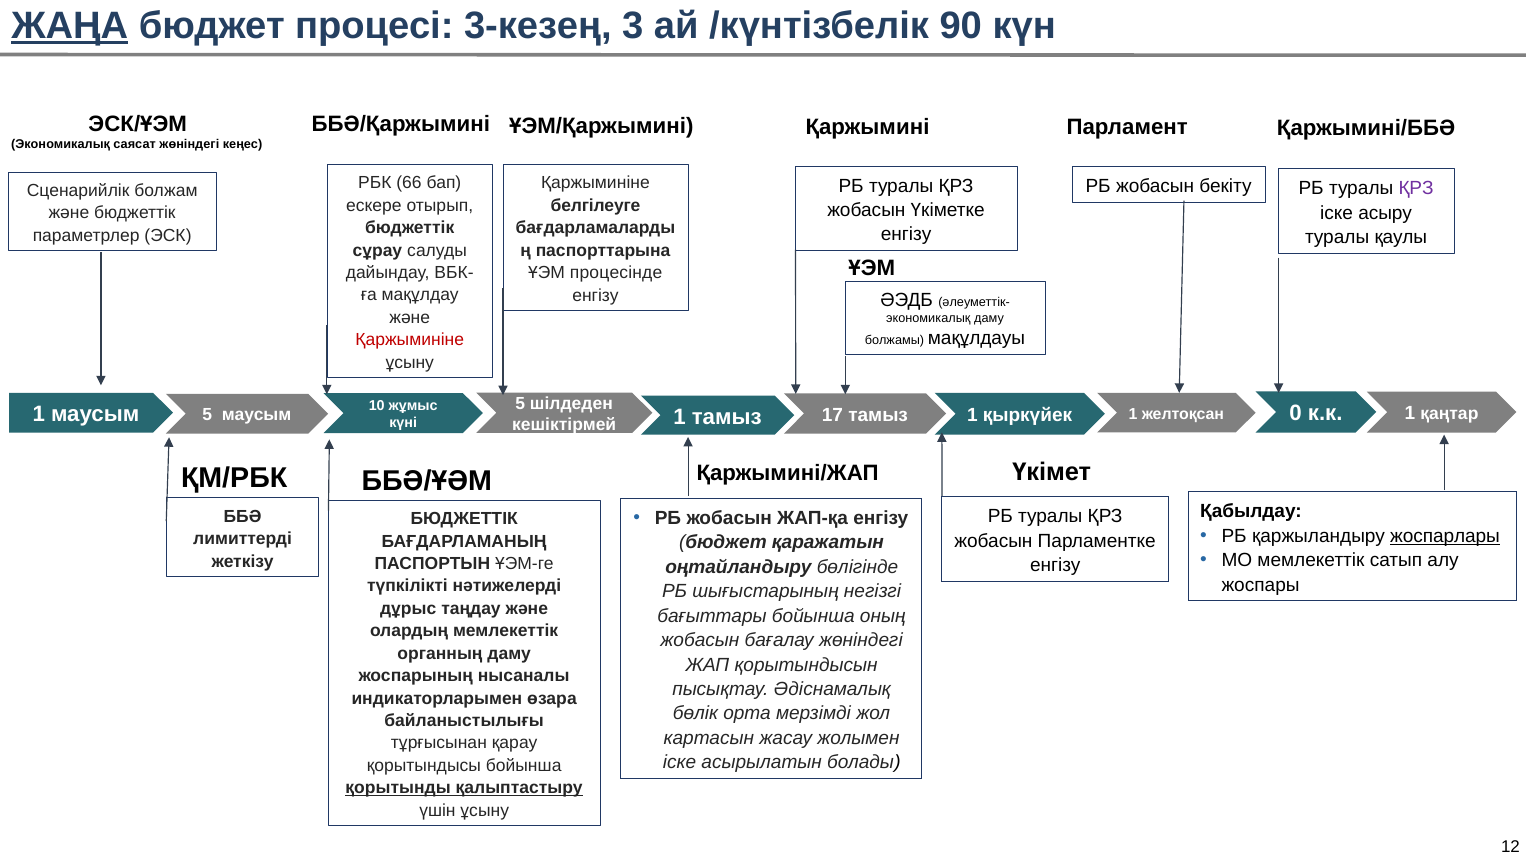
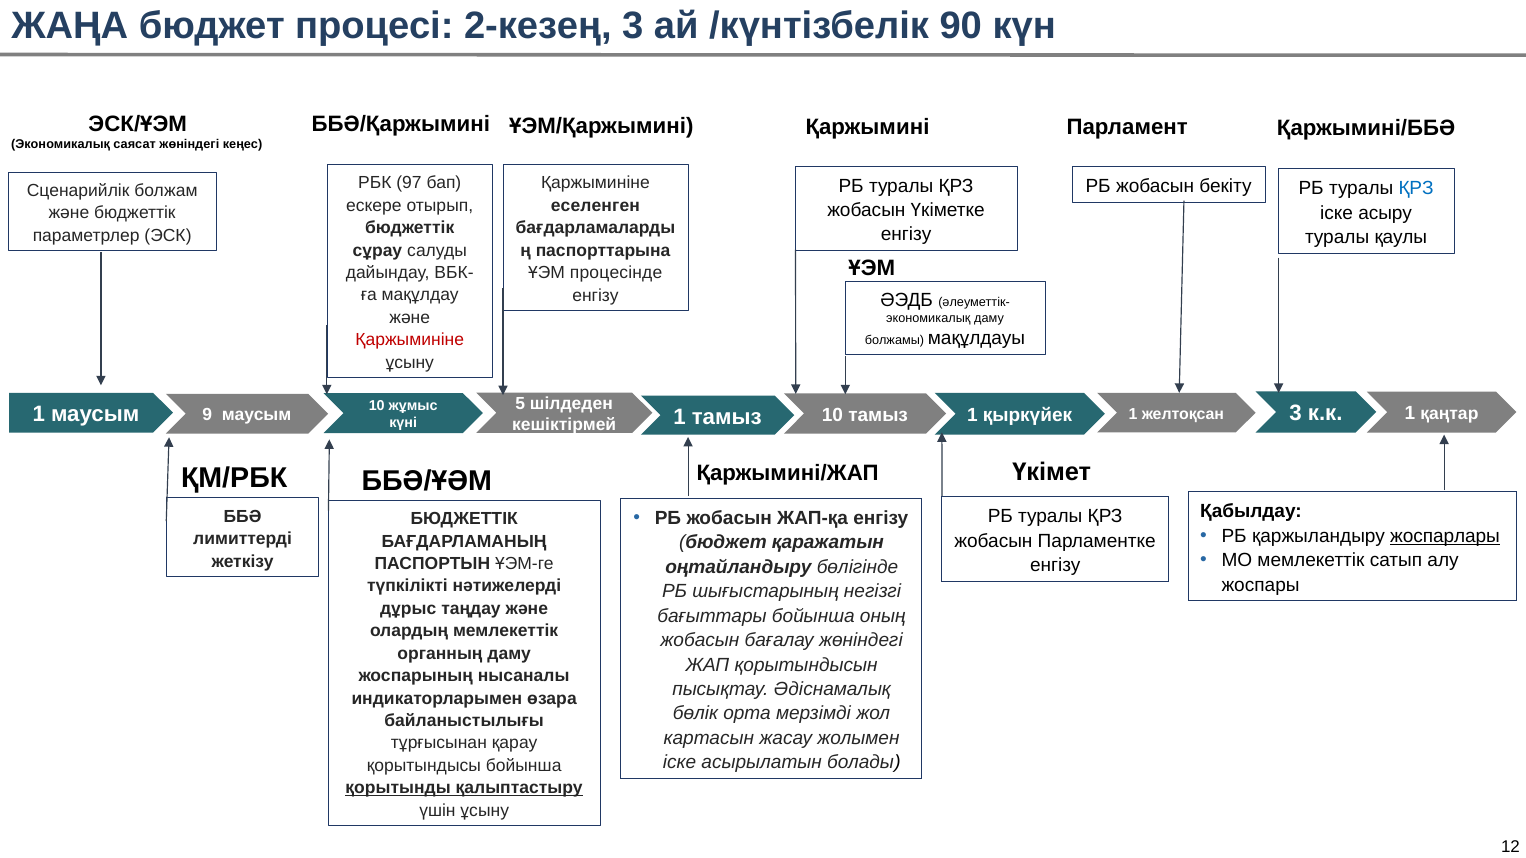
ЖАҢА underline: present -> none (70, 26)
3-кезең: 3-кезең -> 2-кезең (538, 26)
66: 66 -> 97 (409, 183)
ҚРЗ colour: purple -> blue (1416, 188)
белгілеуге: белгілеуге -> еселенген (595, 206)
маусым 5: 5 -> 9 (207, 415)
тамыз 17: 17 -> 10 (832, 415)
қыркүйек 0: 0 -> 3 (1295, 414)
